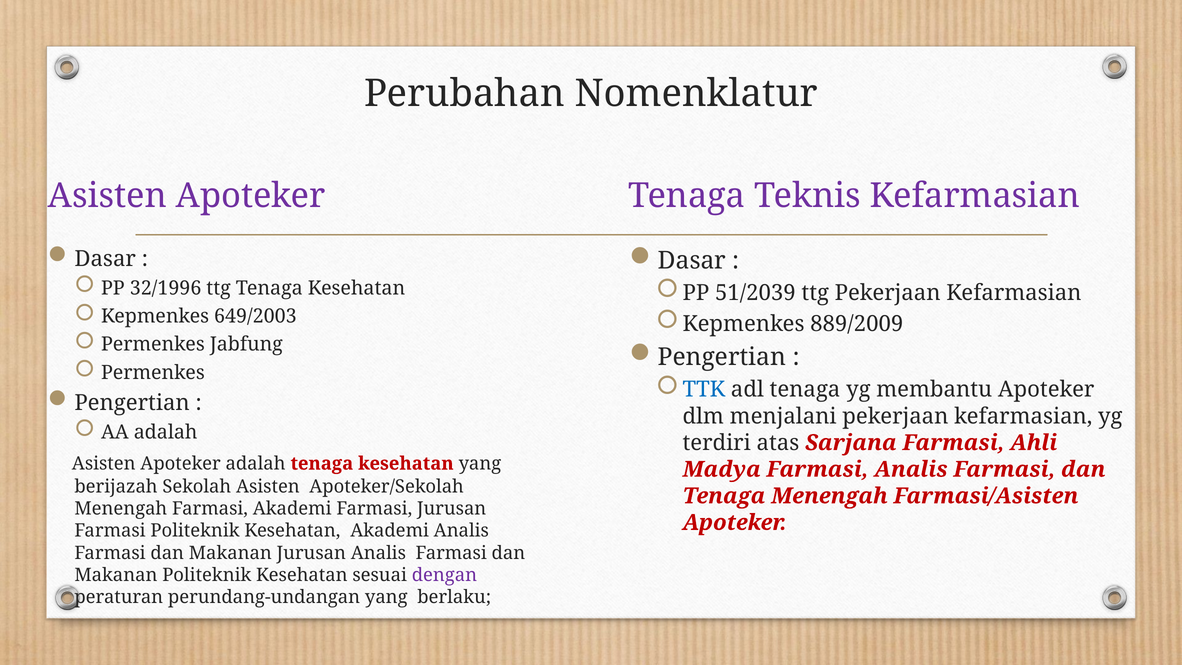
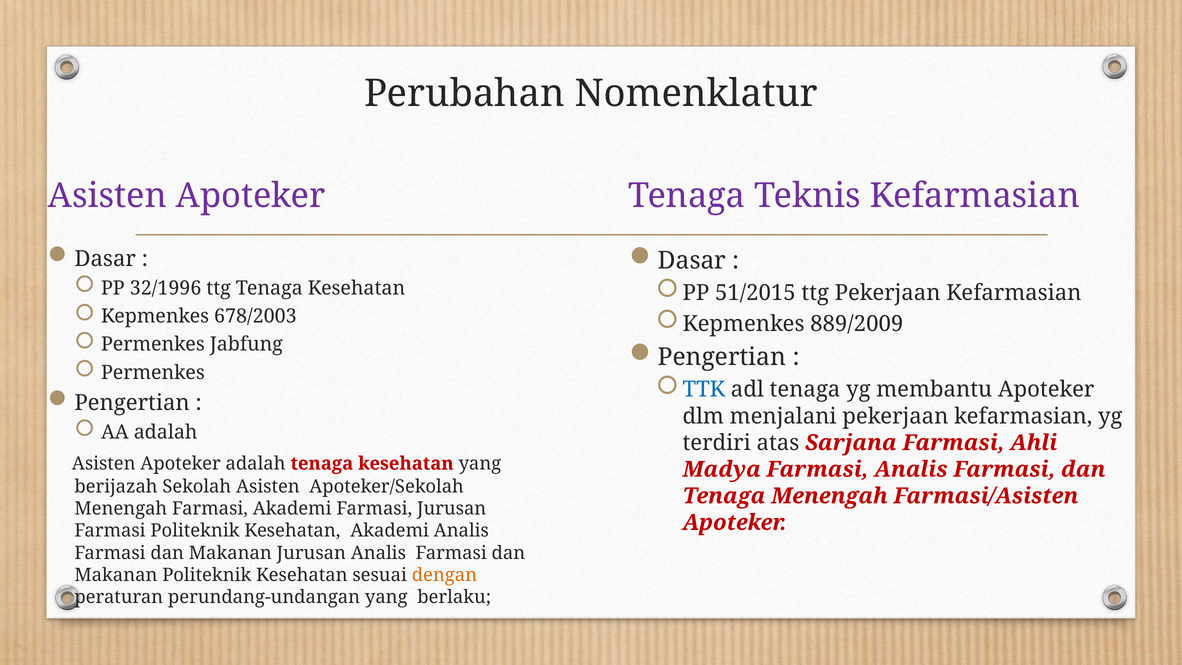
51/2039: 51/2039 -> 51/2015 (755, 293)
649/2003: 649/2003 -> 678/2003 (255, 316)
dengan colour: purple -> orange (444, 575)
